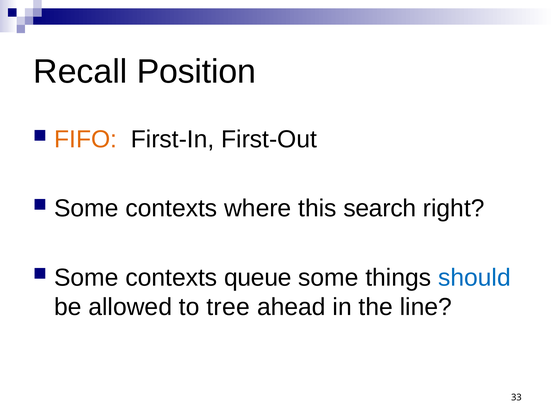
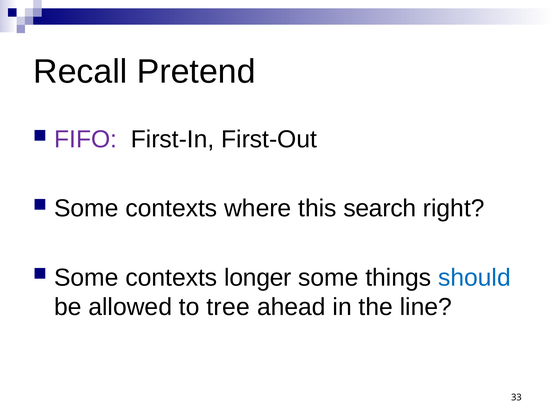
Position: Position -> Pretend (196, 72)
FIFO colour: orange -> purple (86, 140)
queue: queue -> longer (258, 278)
